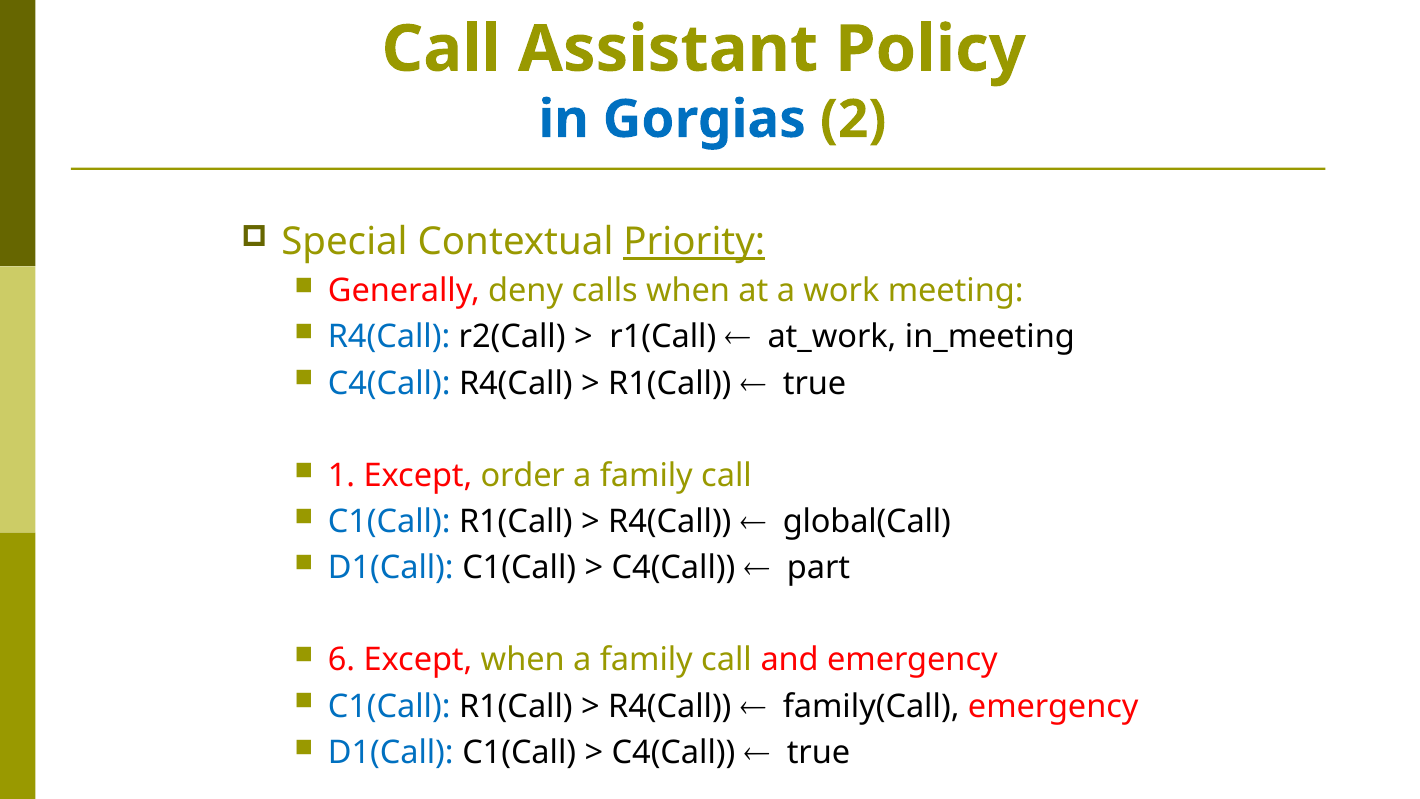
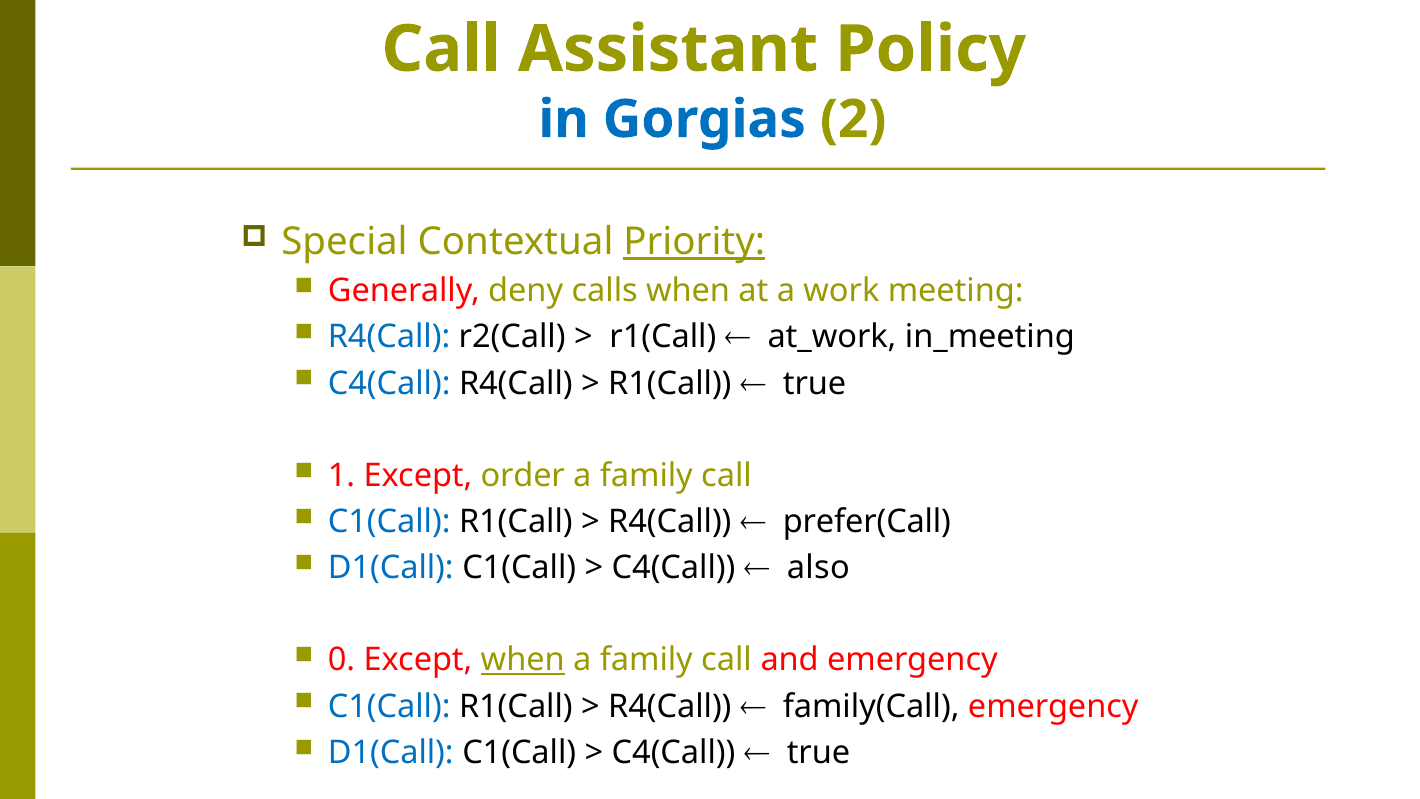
global(Call: global(Call -> prefer(Call (867, 522)
part: part -> also (818, 568)
6: 6 -> 0 (342, 660)
when underline: none -> present (523, 660)
